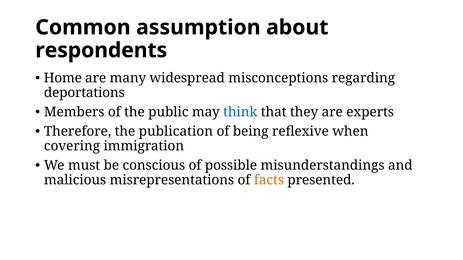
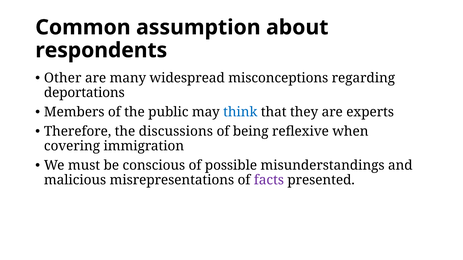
Home: Home -> Other (63, 78)
publication: publication -> discussions (176, 132)
facts colour: orange -> purple (269, 180)
